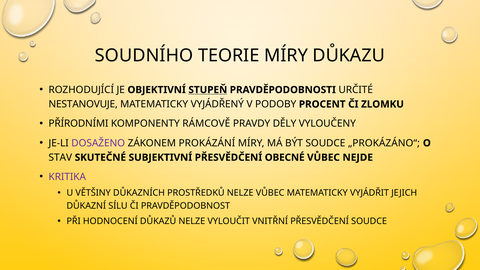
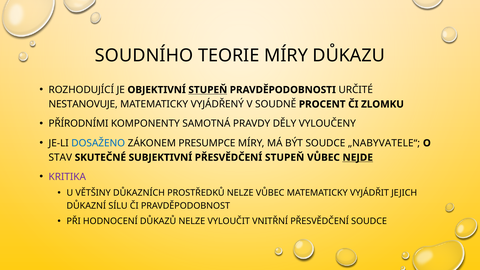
PODOBY: PODOBY -> SOUDNĚ (276, 104)
RÁMCOVĚ: RÁMCOVĚ -> SAMOTNÁ (206, 124)
DOSAŽENO colour: purple -> blue (98, 143)
PROKÁZÁNÍ: PROKÁZÁNÍ -> PRESUMPCE (207, 143)
„PROKÁZÁNO“: „PROKÁZÁNO“ -> „NABYVATELE“ (384, 143)
PŘESVĚDČENÍ OBECNÉ: OBECNÉ -> STUPEŇ (285, 158)
NEJDE underline: none -> present (358, 158)
